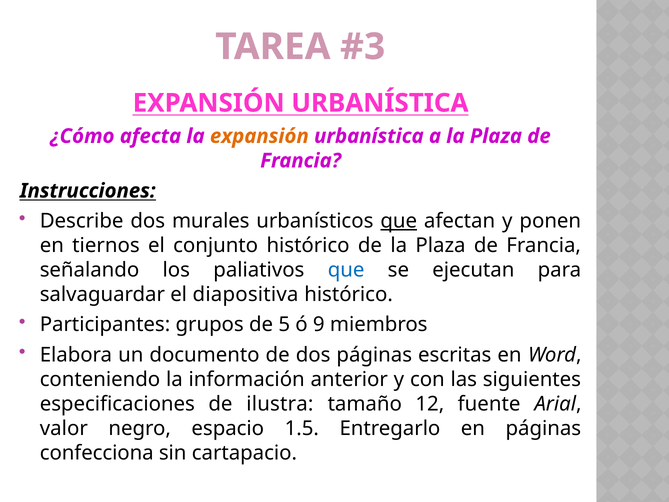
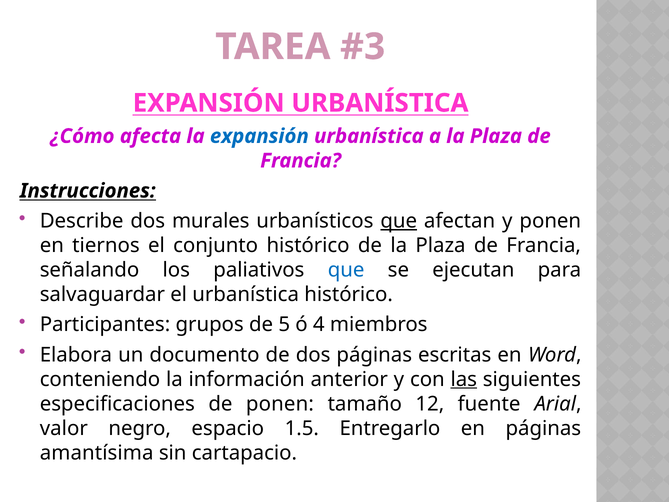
expansión colour: orange -> blue (259, 136)
el diapositiva: diapositiva -> urbanística (246, 294)
9: 9 -> 4 (319, 324)
las underline: none -> present (464, 379)
de ilustra: ilustra -> ponen (280, 404)
confecciona: confecciona -> amantísima (97, 453)
